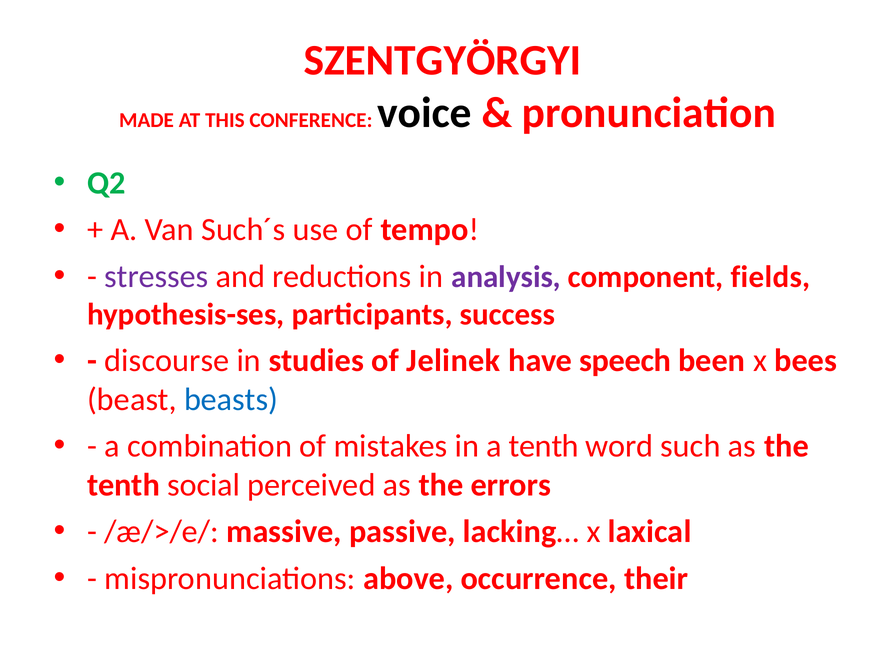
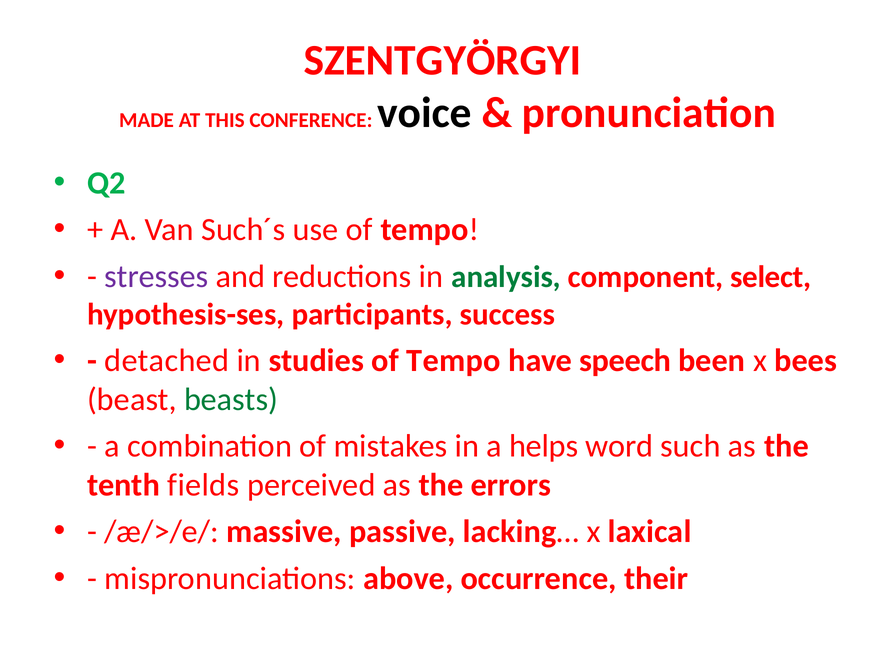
analysis colour: purple -> green (506, 277)
fields: fields -> select (771, 277)
discourse: discourse -> detached (167, 360)
studies of Jelinek: Jelinek -> Tempo (453, 360)
beasts colour: blue -> green (231, 399)
a tenth: tenth -> helps (544, 446)
social: social -> fields (203, 484)
